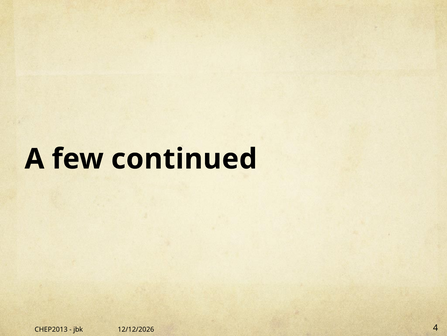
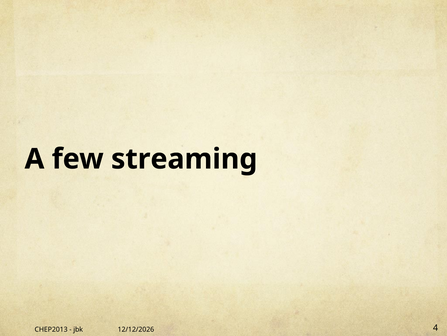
continued: continued -> streaming (184, 159)
